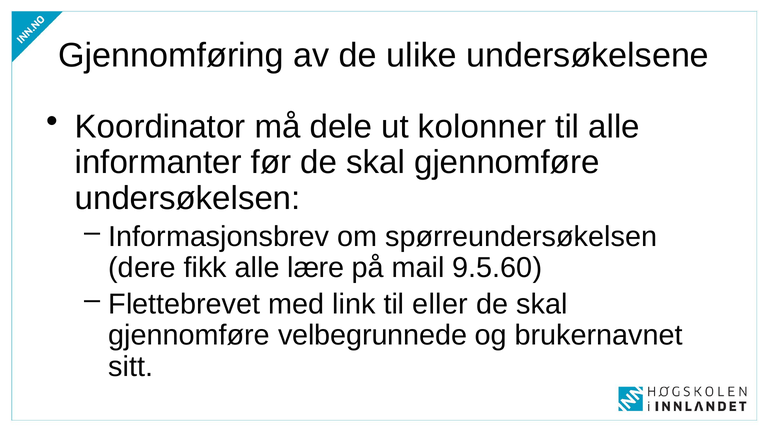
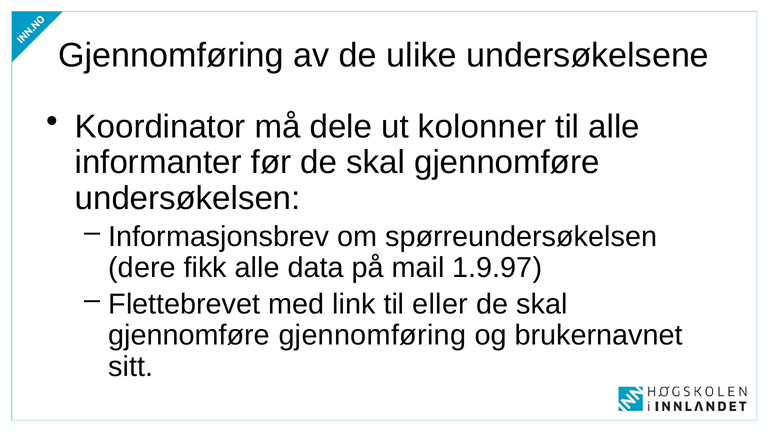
lære: lære -> data (316, 268)
9.5.60: 9.5.60 -> 1.9.97 (497, 268)
gjennomføre velbegrunnede: velbegrunnede -> gjennomføring (372, 335)
